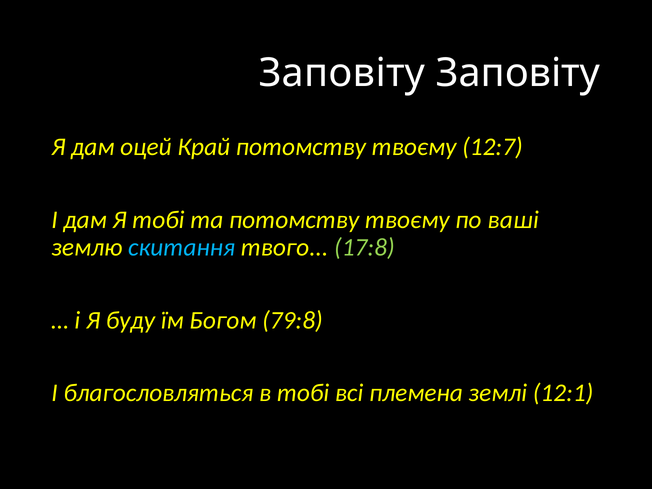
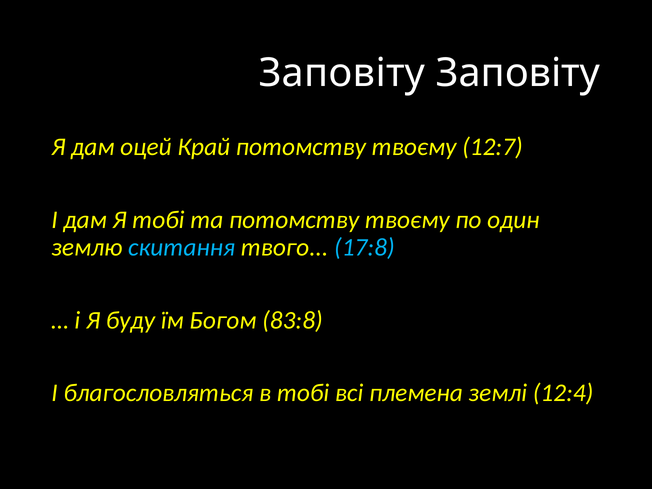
ваші: ваші -> один (513, 220)
17:8 colour: light green -> light blue (364, 247)
79:8: 79:8 -> 83:8 (292, 320)
12:1: 12:1 -> 12:4 (563, 393)
